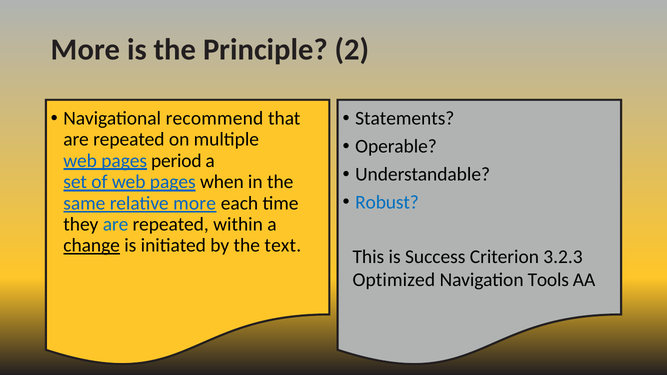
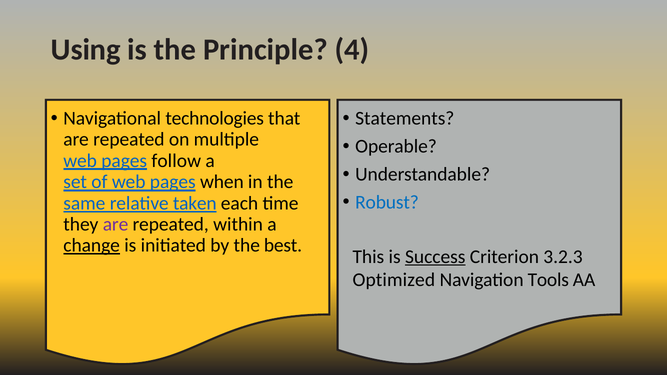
More: More -> Using (86, 50)
2: 2 -> 4 (352, 50)
recommend: recommend -> technologies (215, 118)
period: period -> follow (176, 161)
relative more: more -> taken (195, 204)
are colour: blue -> purple (116, 225)
text: text -> best (283, 246)
Success underline: none -> present (435, 257)
